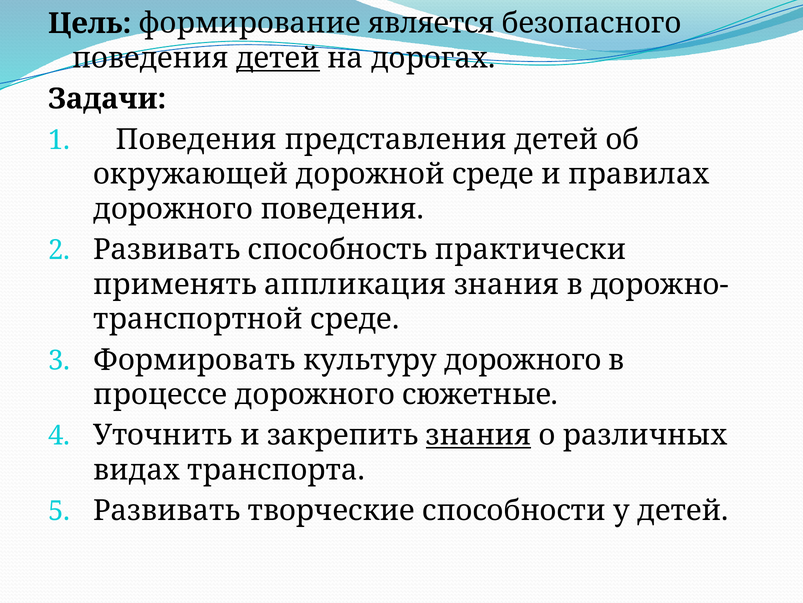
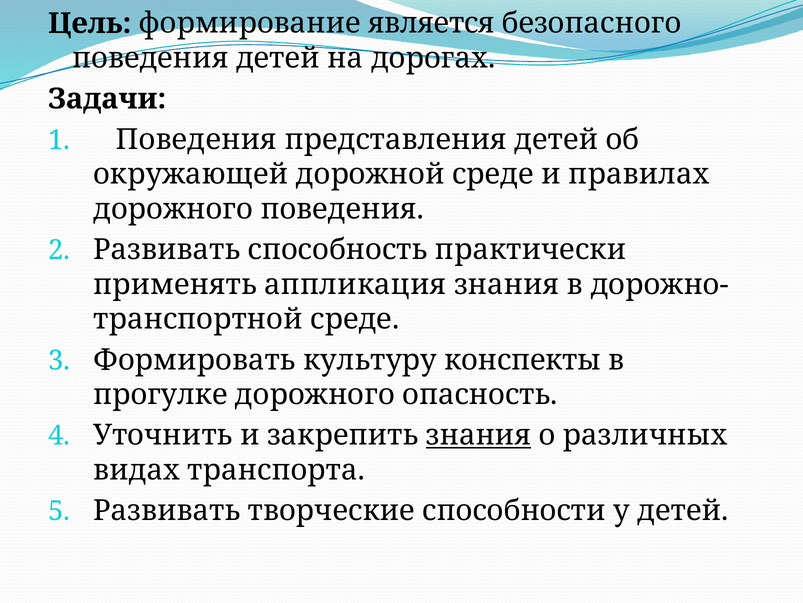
детей underline: present -> none (278, 58)
культуру дорожного: дорожного -> конспекты (523, 359)
процессе: процессе -> прогулке (160, 394)
сюжетные: сюжетные -> опасность (480, 394)
